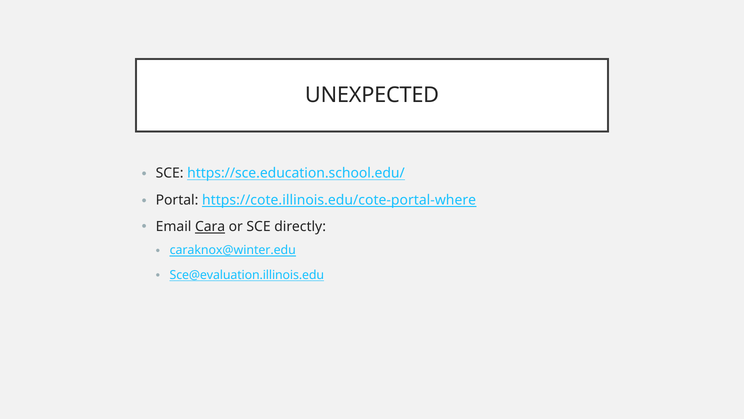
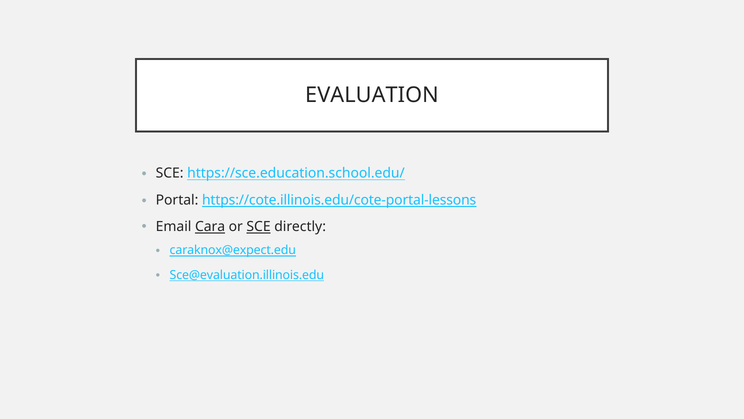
UNEXPECTED: UNEXPECTED -> EVALUATION (372, 95)
https://cote.illinois.edu/cote-portal-where: https://cote.illinois.edu/cote-portal-where -> https://cote.illinois.edu/cote-portal-lessons (339, 200)
SCE underline: none -> present (259, 227)
caraknox@winter.edu: caraknox@winter.edu -> caraknox@expect.edu (233, 250)
